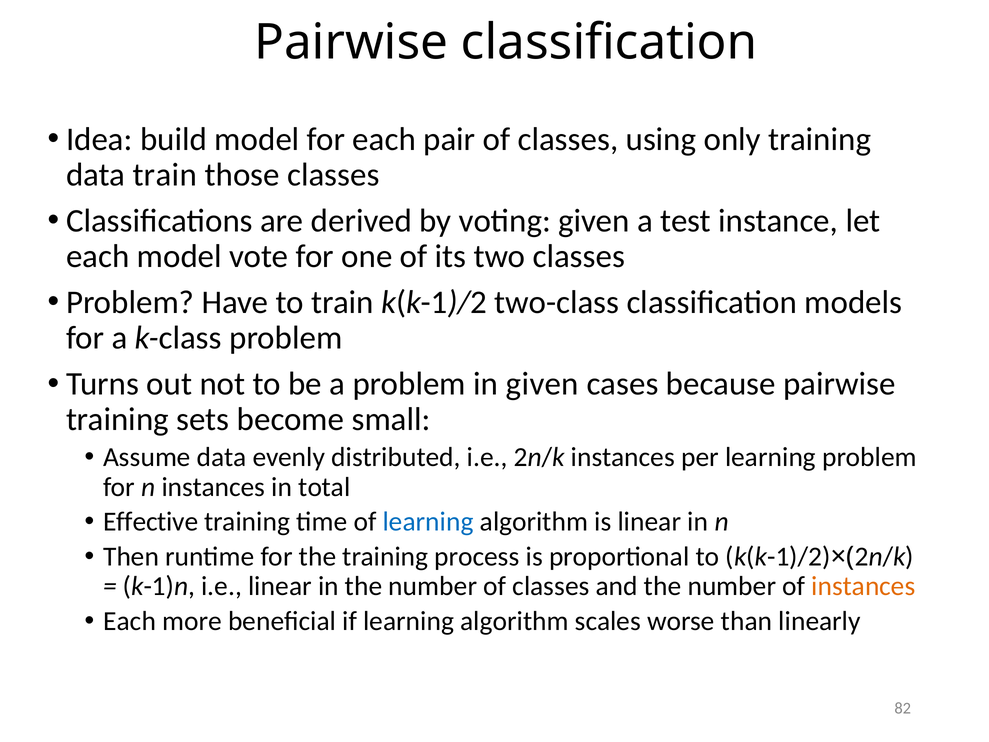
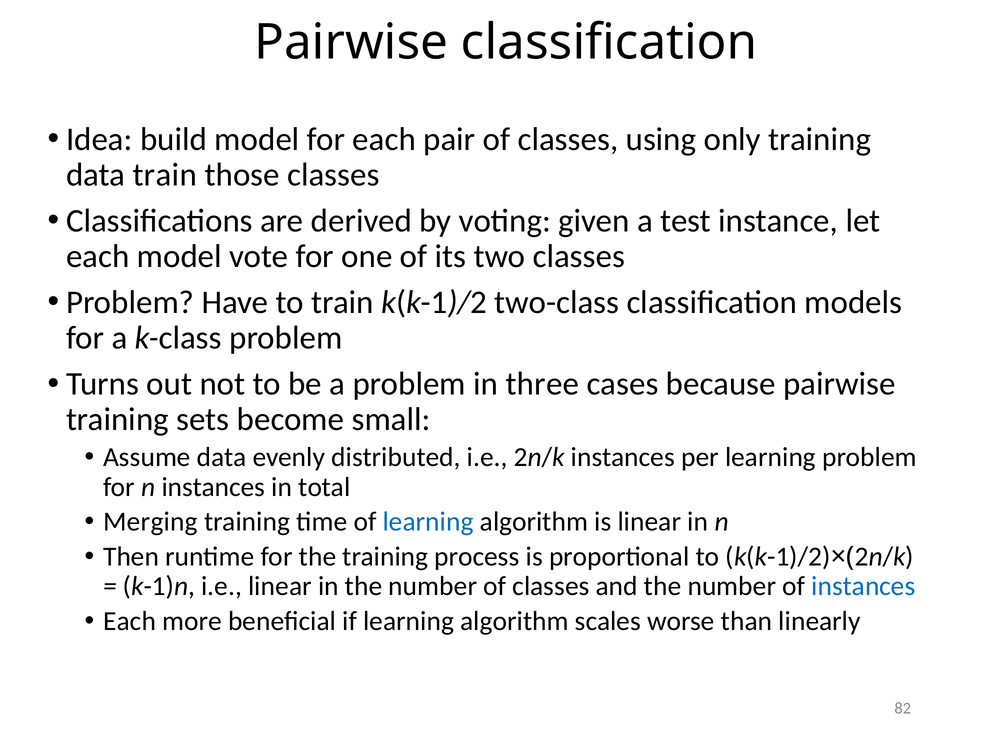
in given: given -> three (542, 384)
Effective: Effective -> Merging (150, 522)
instances colour: orange -> blue (863, 586)
